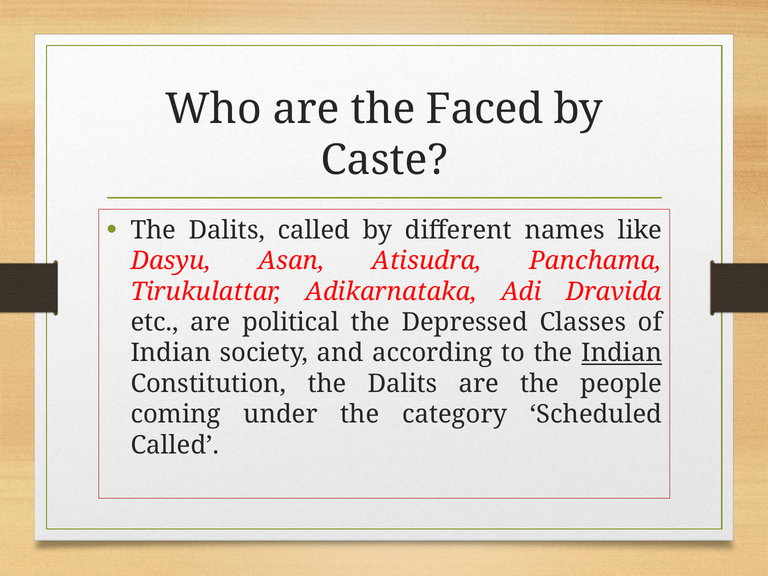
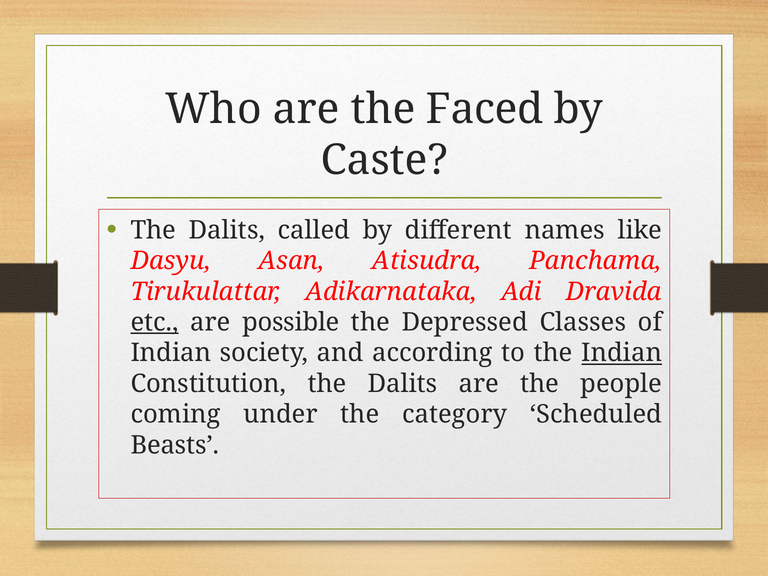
etc underline: none -> present (155, 322)
political: political -> possible (291, 322)
Called: Called -> Beasts (175, 445)
